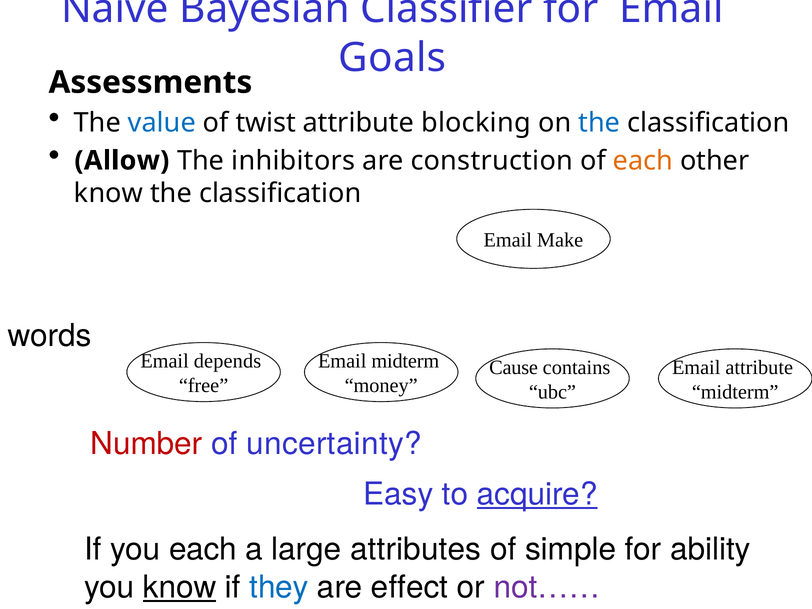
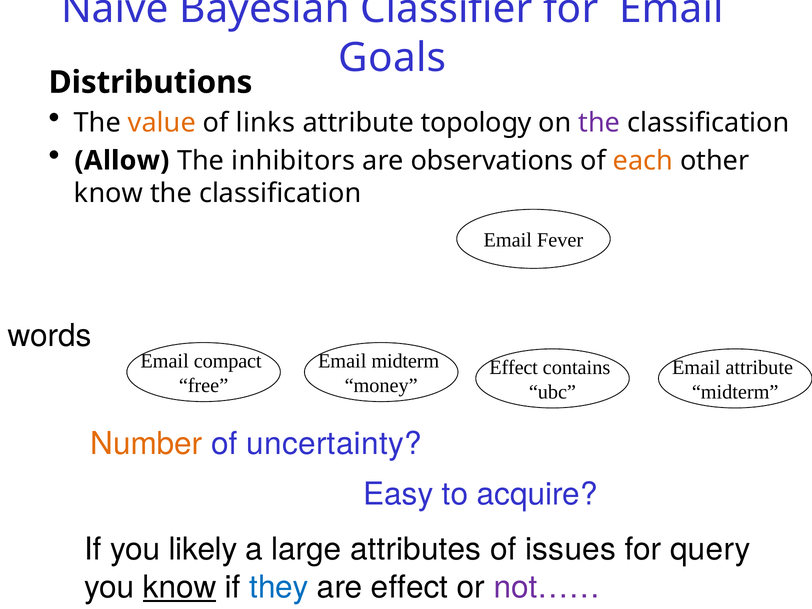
Assessments: Assessments -> Distributions (150, 82)
value colour: blue -> orange (162, 123)
twist: twist -> links (266, 123)
blocking: blocking -> topology (476, 123)
the colour: blue -> purple (599, 123)
construction: construction -> observations (492, 161)
Make: Make -> Fever (560, 240)
depends: depends -> compact (228, 361)
Cause: Cause -> Effect (514, 368)
Number colour: red -> orange (146, 444)
acquire underline: present -> none (537, 495)
you each: each -> likely (203, 549)
simple: simple -> issues (571, 549)
ability: ability -> query (710, 549)
